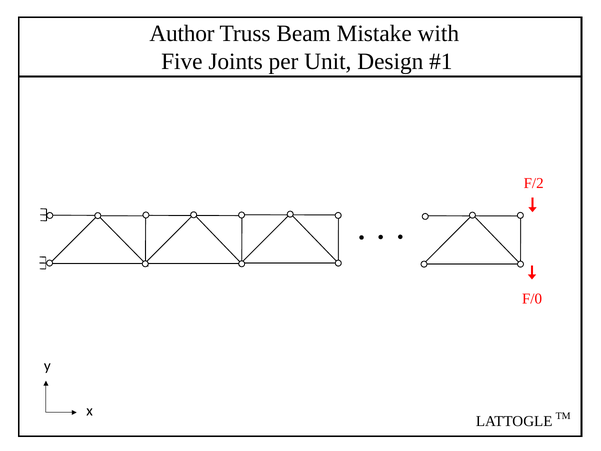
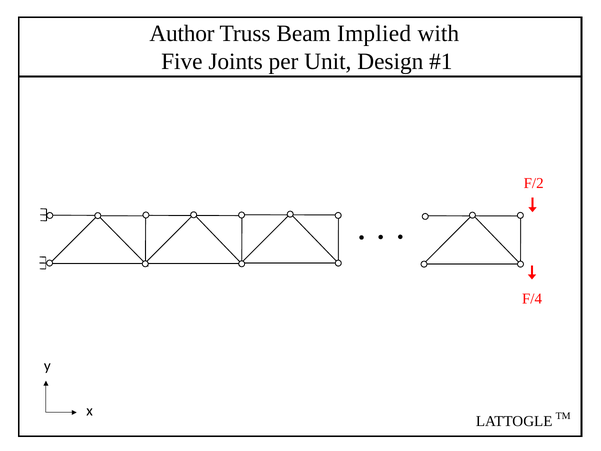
Mistake: Mistake -> Implied (374, 33)
F/0: F/0 -> F/4 (532, 298)
